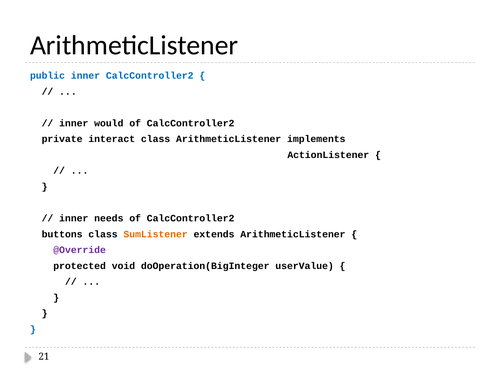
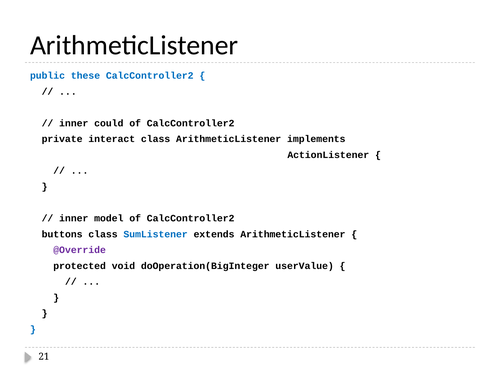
public inner: inner -> these (85, 76)
would: would -> could (109, 123)
needs: needs -> model (109, 218)
SumListener colour: orange -> blue (156, 234)
